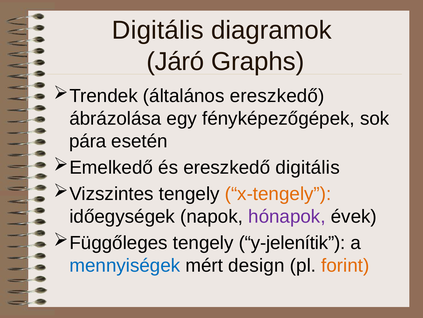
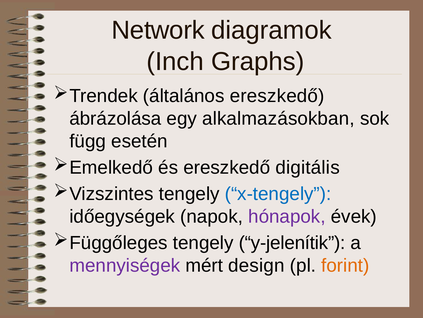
Digitális: Digitális -> Network (158, 30)
Járó: Járó -> Inch (175, 61)
fényképezőgépek: fényképezőgépek -> alkalmazásokban (278, 118)
pára: pára -> függ (88, 141)
x-tengely colour: orange -> blue (278, 194)
mennyiségek colour: blue -> purple (125, 265)
